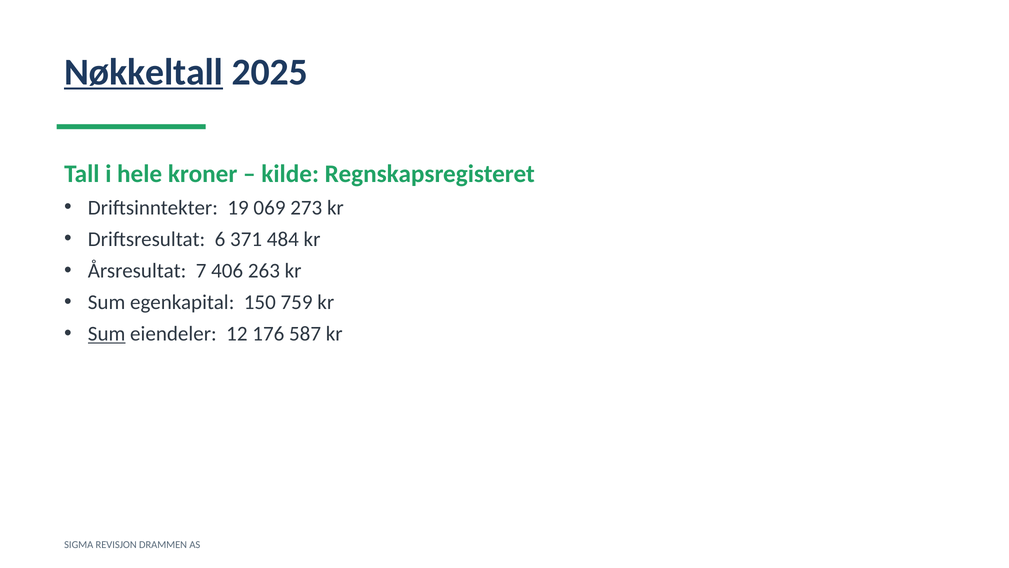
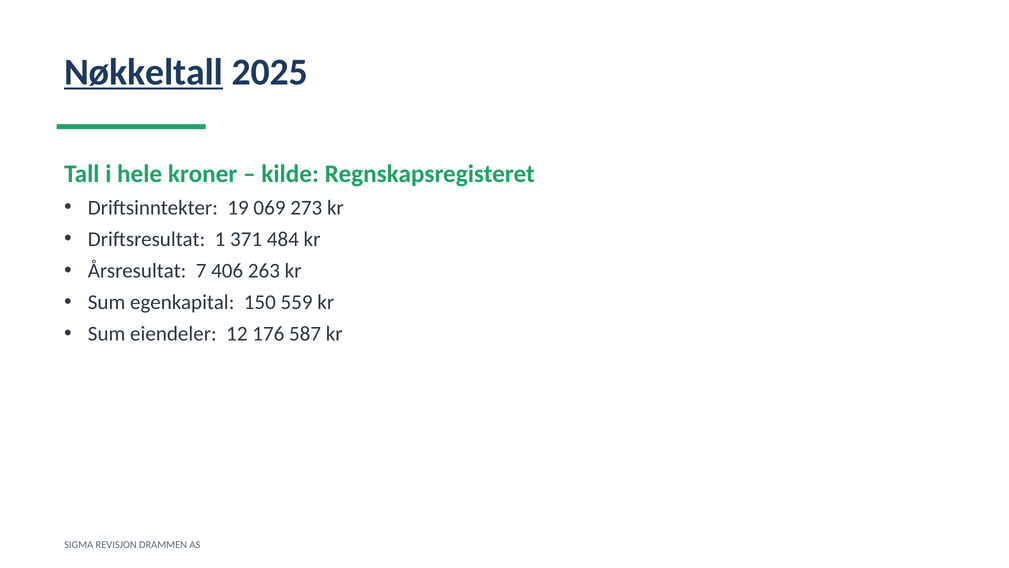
6: 6 -> 1 (220, 239)
759: 759 -> 559 (297, 302)
Sum underline: present -> none (107, 334)
